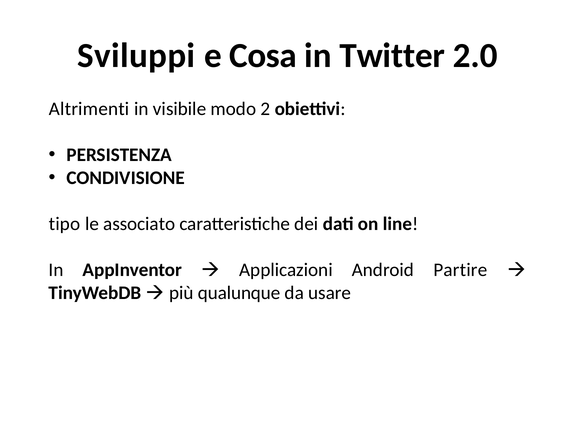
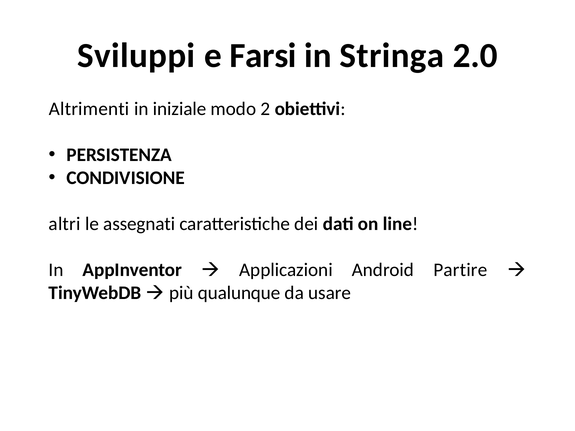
Cosa: Cosa -> Farsi (263, 56)
Twitter: Twitter -> Stringa (392, 56)
visibile: visibile -> iniziale (180, 109)
tipo: tipo -> altri (65, 224)
associato: associato -> assegnati (139, 224)
